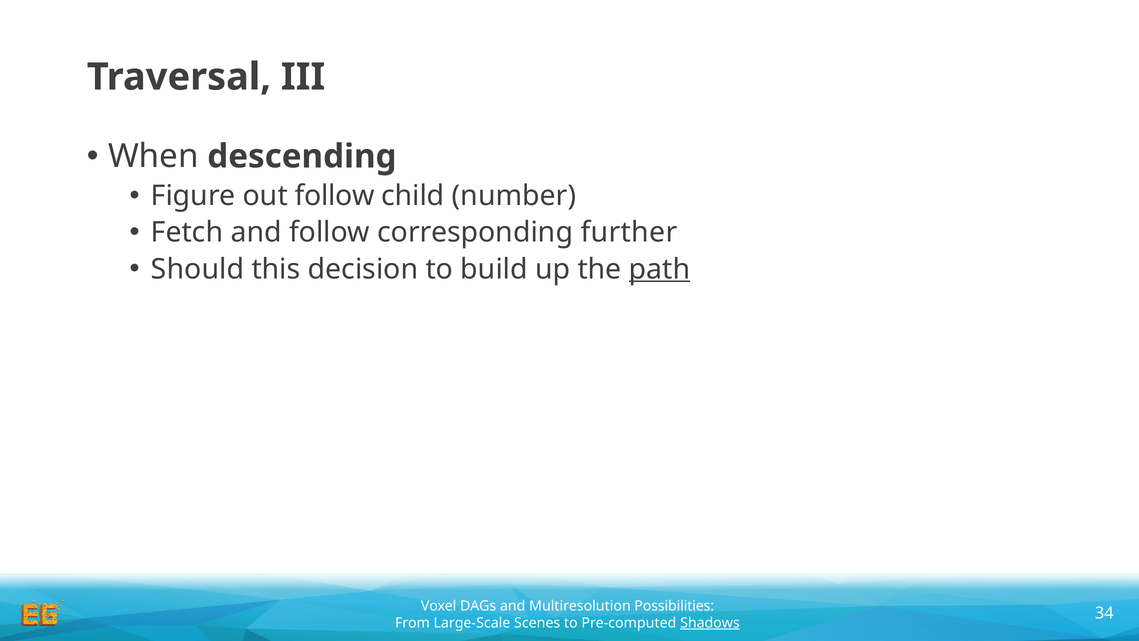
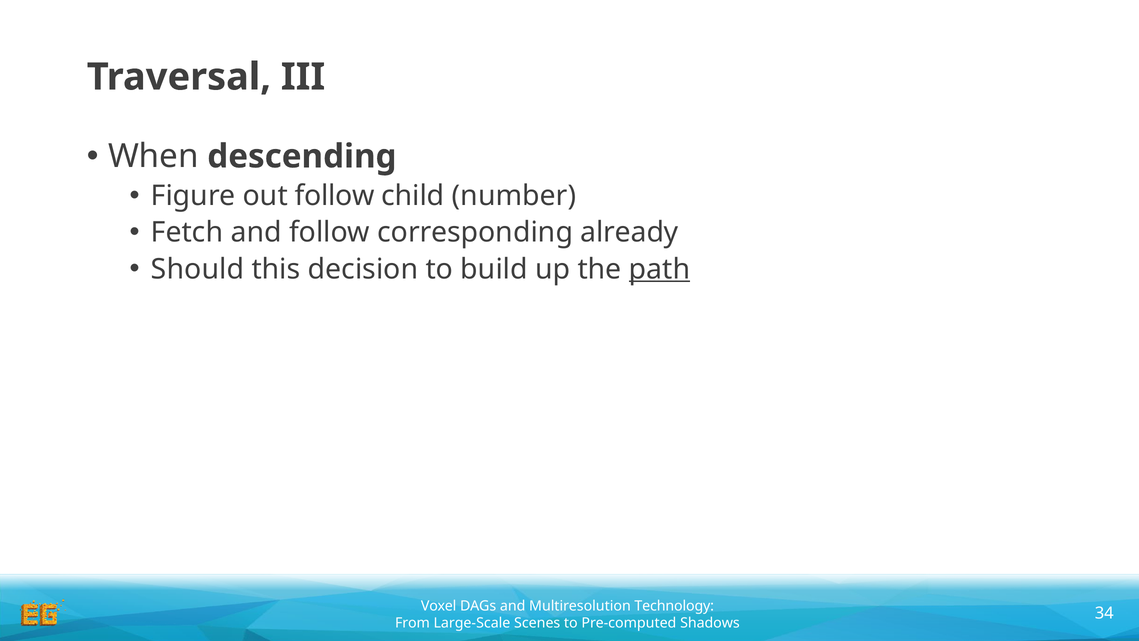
further: further -> already (629, 232)
Possibilities: Possibilities -> Technology (674, 606)
Shadows underline: present -> none (710, 623)
